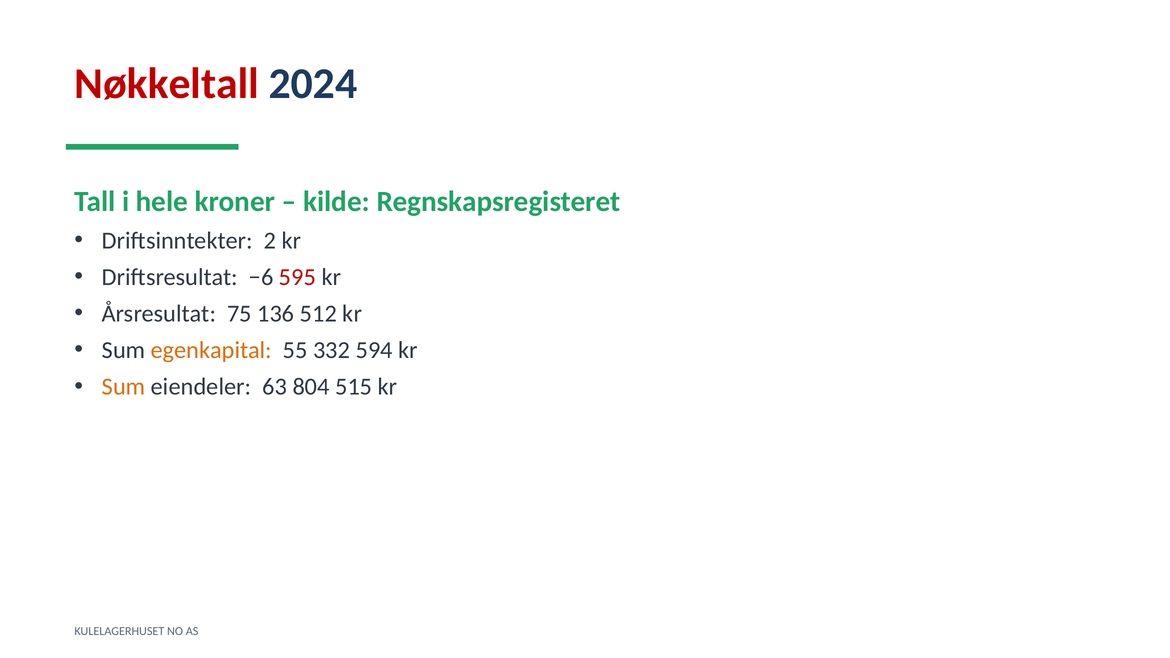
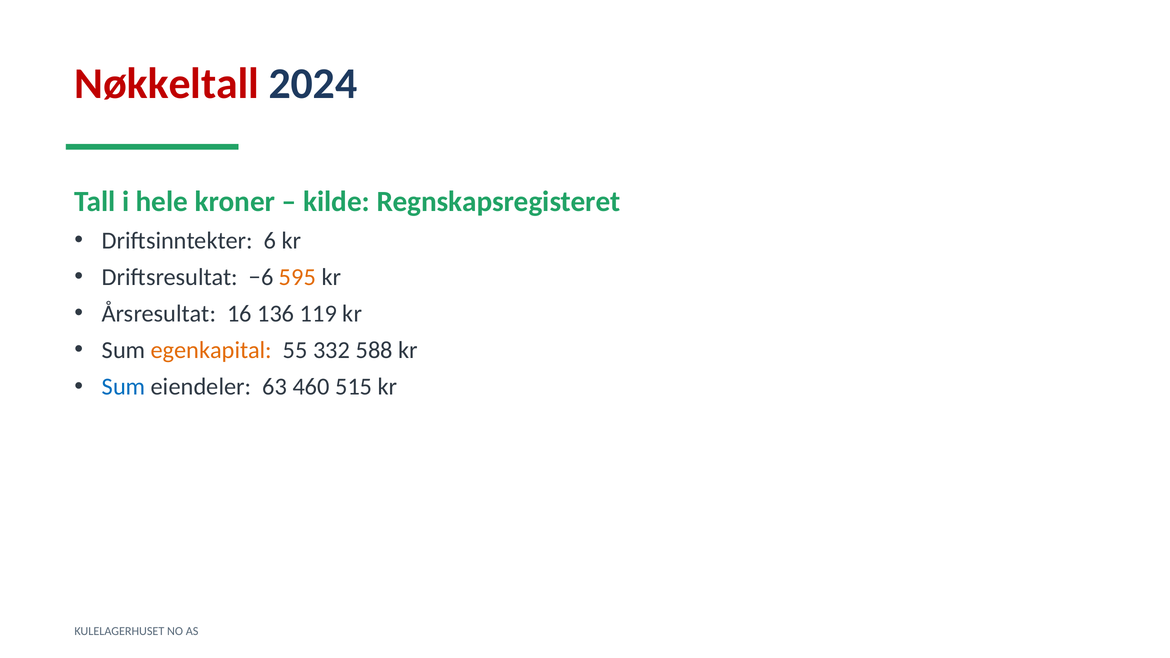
2: 2 -> 6 (270, 241)
595 colour: red -> orange (297, 277)
75: 75 -> 16 (239, 314)
512: 512 -> 119 (318, 314)
594: 594 -> 588 (374, 350)
Sum colour: orange -> blue (124, 387)
804: 804 -> 460 (311, 387)
